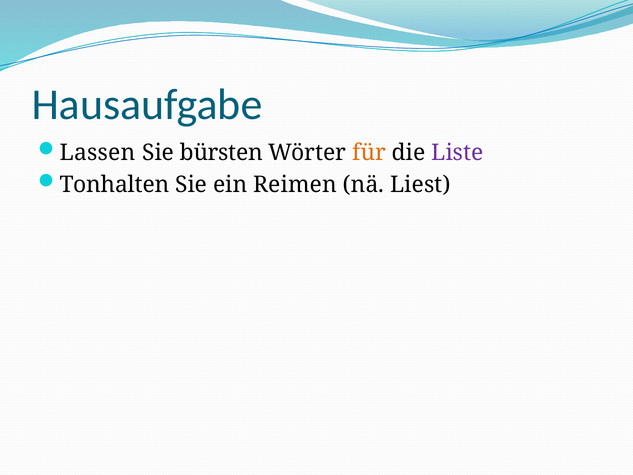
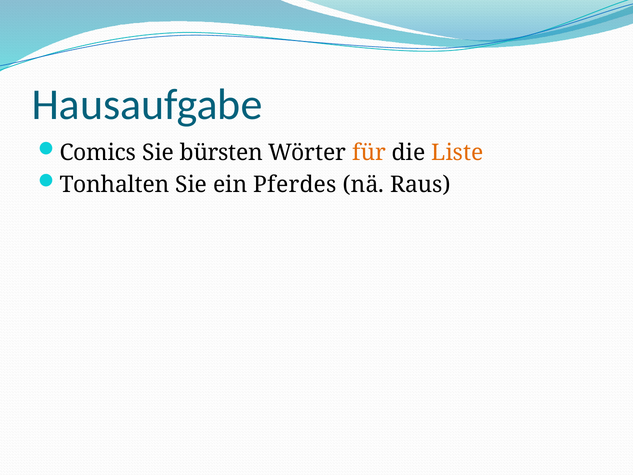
Lassen: Lassen -> Comics (98, 152)
Liste colour: purple -> orange (457, 152)
Reimen: Reimen -> Pferdes (295, 184)
Liest: Liest -> Raus (420, 184)
